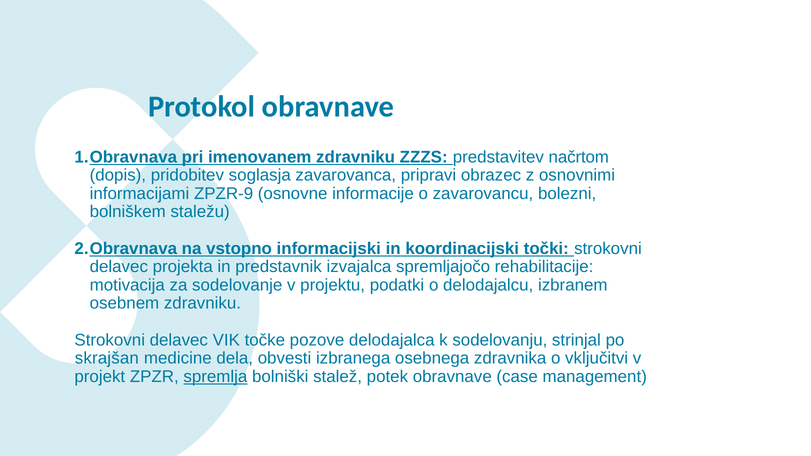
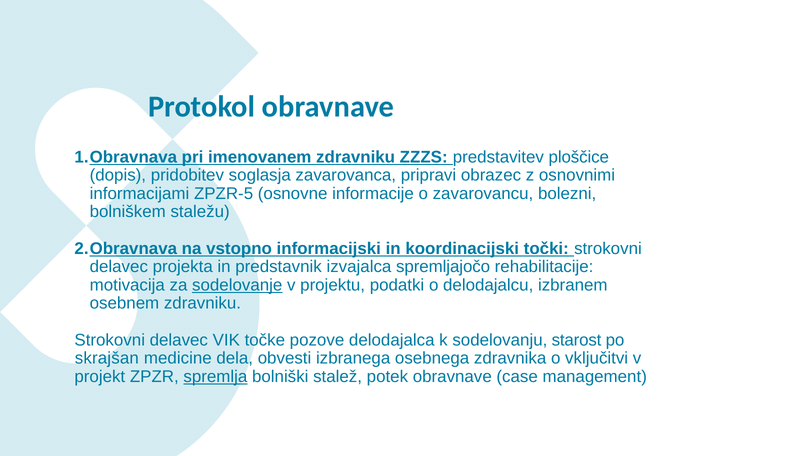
načrtom: načrtom -> ploščice (579, 157)
ZPZR-9: ZPZR-9 -> ZPZR-5 (224, 194)
sodelovanje underline: none -> present (237, 285)
strinjal: strinjal -> starost (577, 340)
